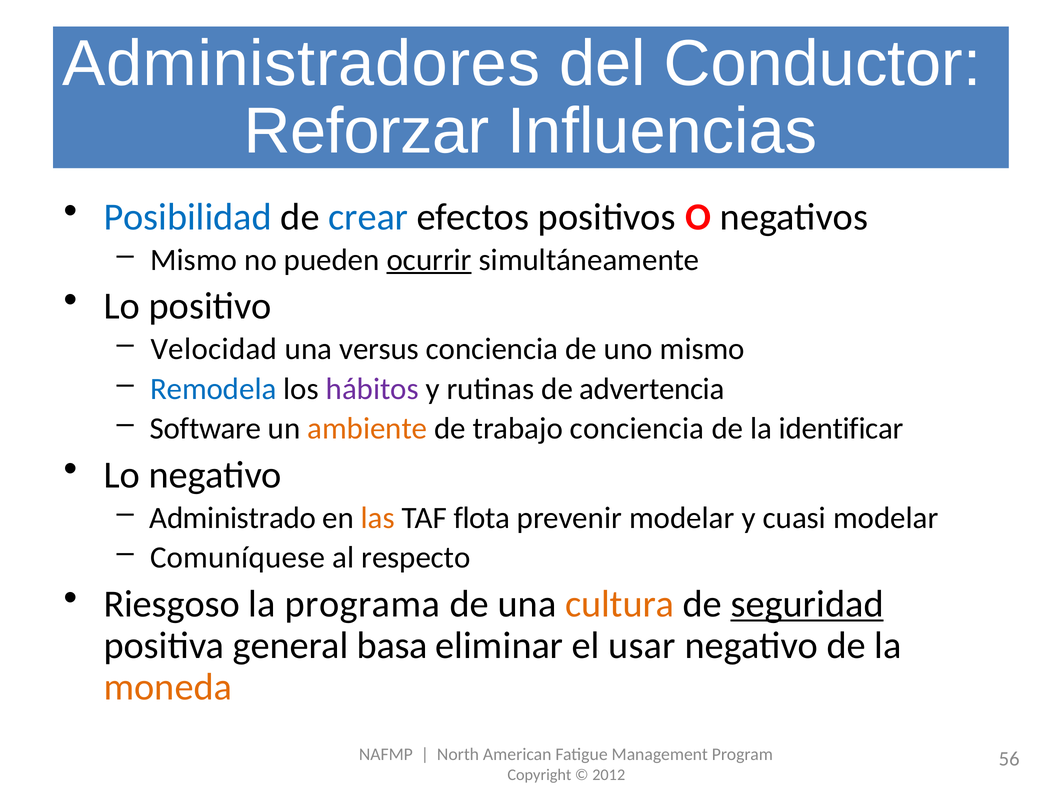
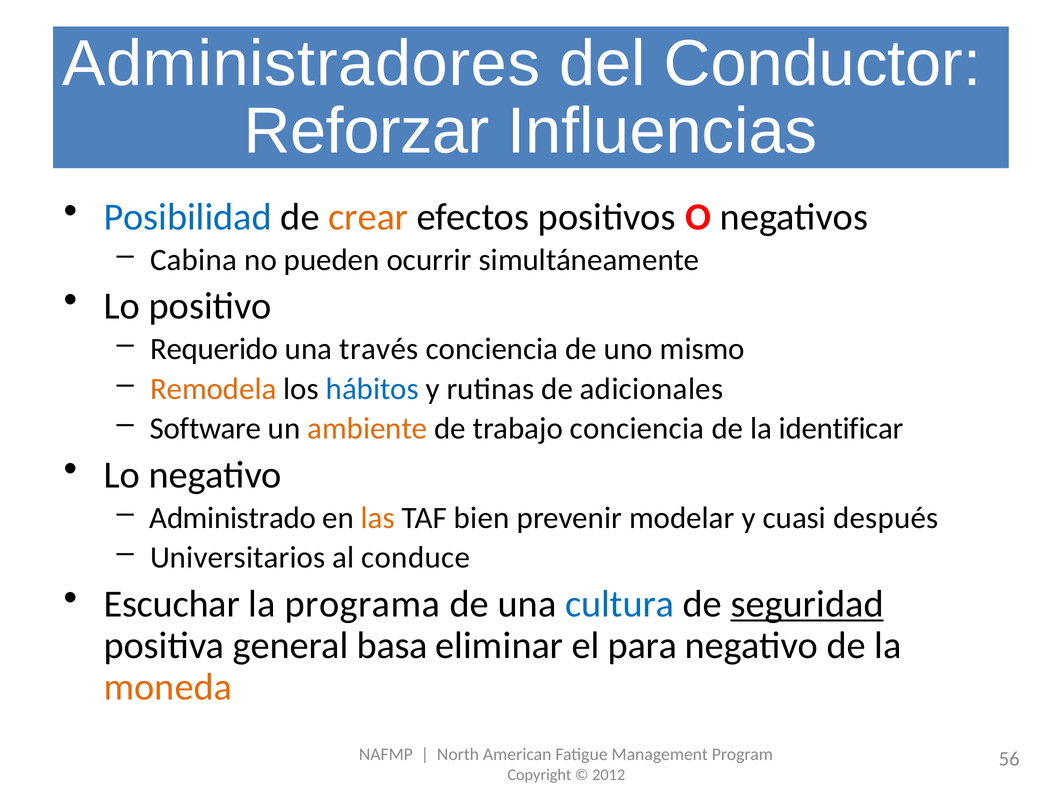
crear colour: blue -> orange (368, 217)
Mismo: Mismo -> Cabina (194, 260)
ocurrir underline: present -> none (429, 260)
Velocidad: Velocidad -> Requerido (214, 349)
versus: versus -> través (379, 349)
Remodela colour: blue -> orange (213, 389)
hábitos colour: purple -> blue (372, 389)
advertencia: advertencia -> adicionales (652, 389)
flota: flota -> bien (482, 518)
cuasi modelar: modelar -> después (886, 518)
Comuníquese: Comuníquese -> Universitarios (238, 557)
respecto: respecto -> conduce (416, 557)
Riesgoso: Riesgoso -> Escuchar (172, 604)
cultura colour: orange -> blue (620, 604)
usar: usar -> para (642, 645)
